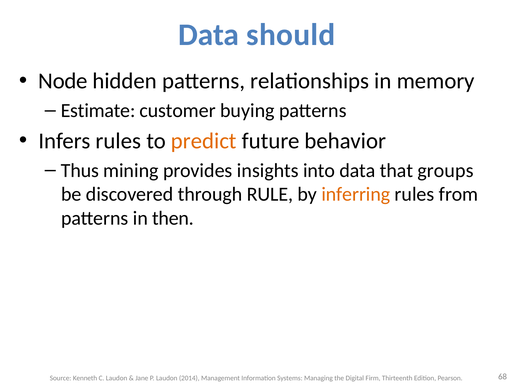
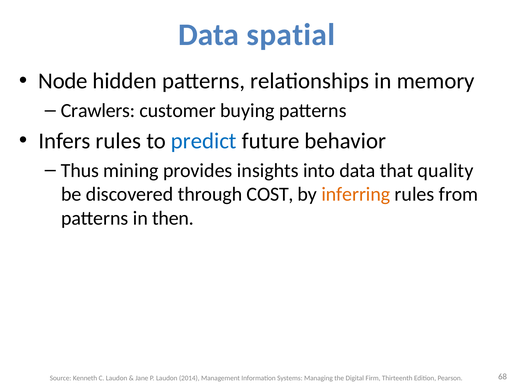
should: should -> spatial (291, 35)
Estimate: Estimate -> Crawlers (98, 111)
predict colour: orange -> blue (204, 141)
groups: groups -> quality (446, 171)
RULE: RULE -> COST (270, 195)
